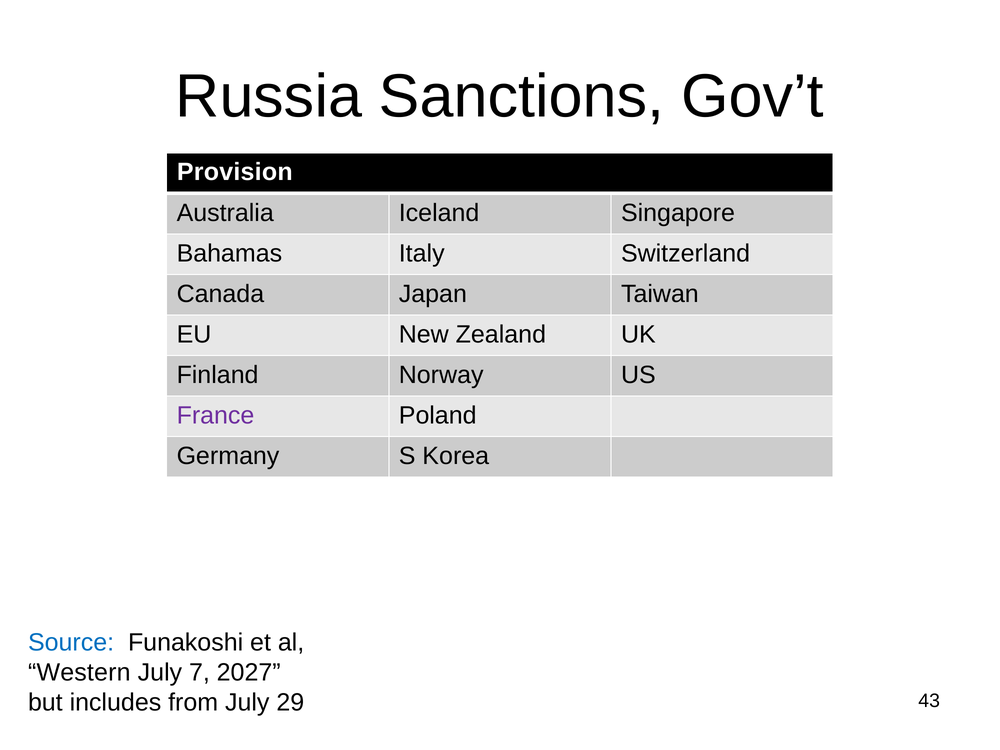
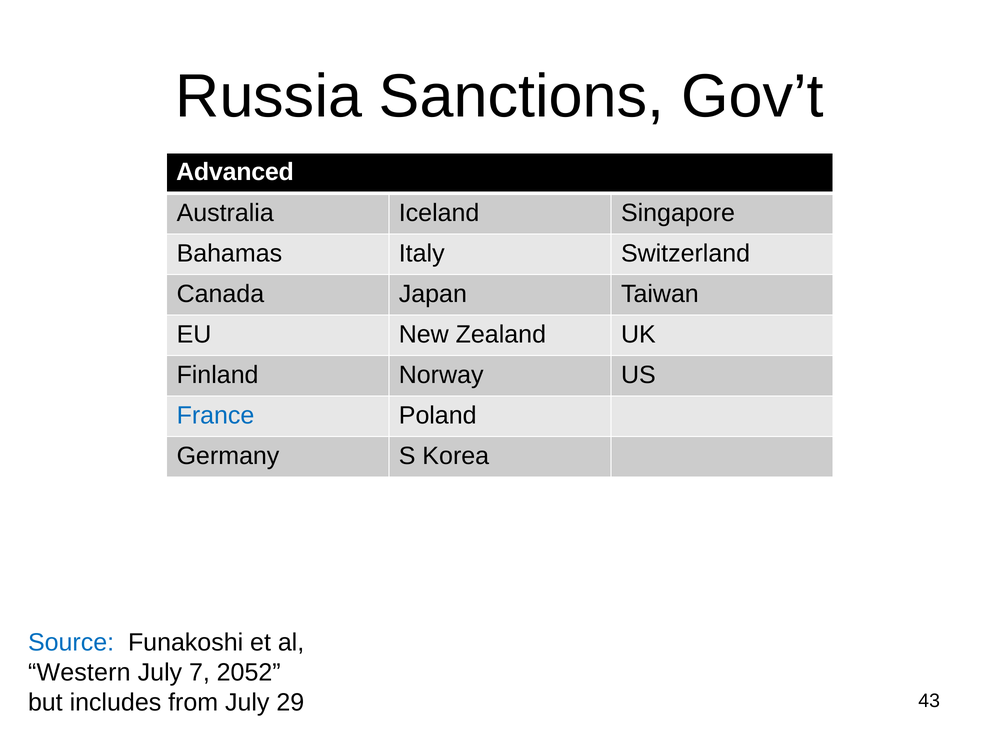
Provision: Provision -> Advanced (235, 172)
France colour: purple -> blue (215, 416)
2027: 2027 -> 2052 (249, 673)
